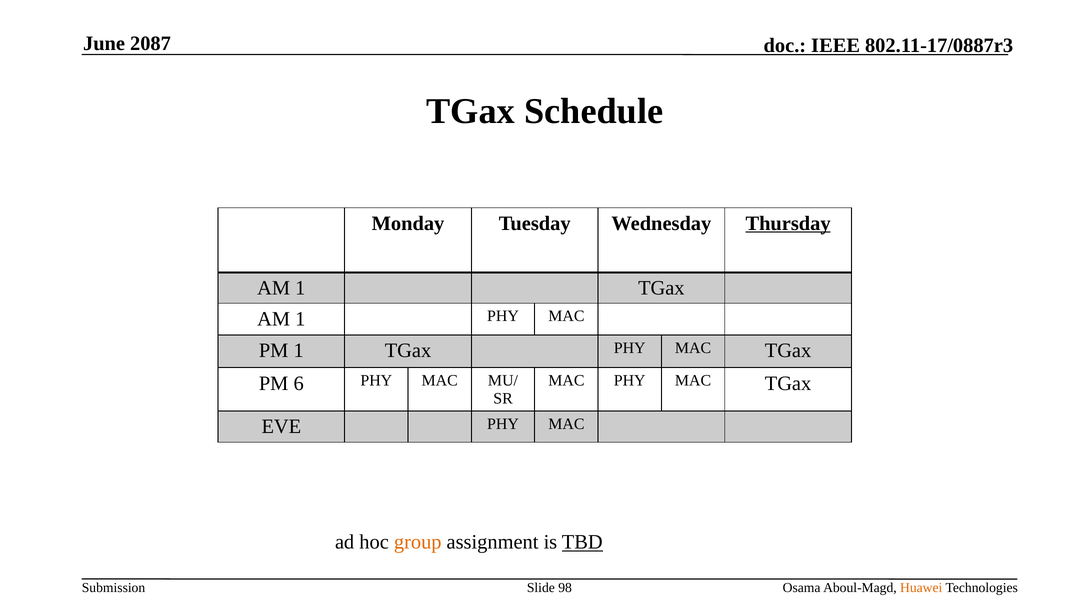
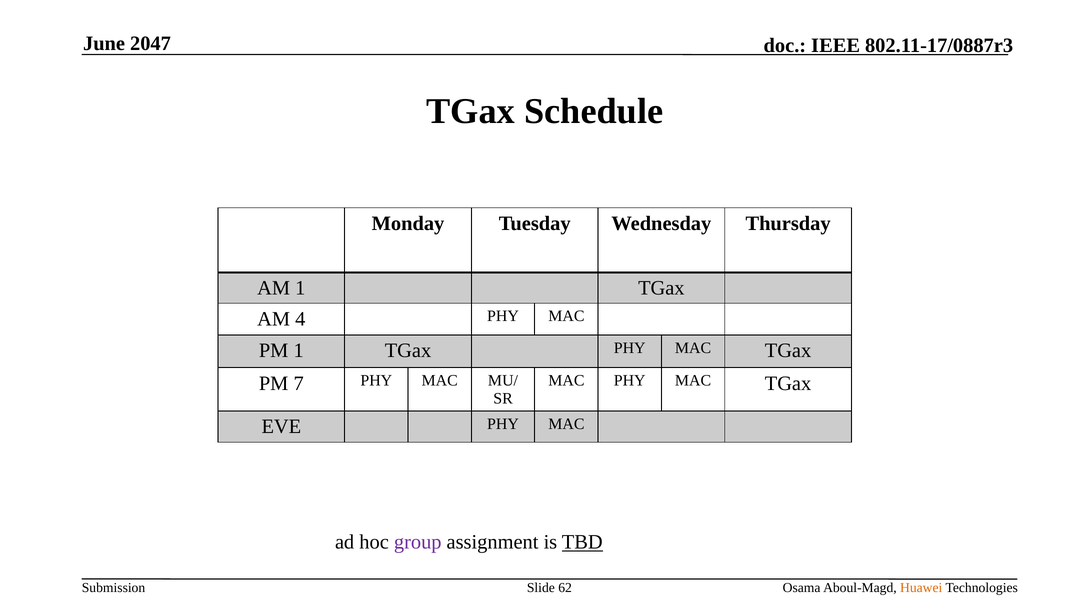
2087: 2087 -> 2047 (150, 43)
Thursday underline: present -> none (788, 223)
1: 1 -> 4 (300, 319)
6: 6 -> 7 (299, 383)
group colour: orange -> purple (418, 542)
98: 98 -> 62 (565, 588)
